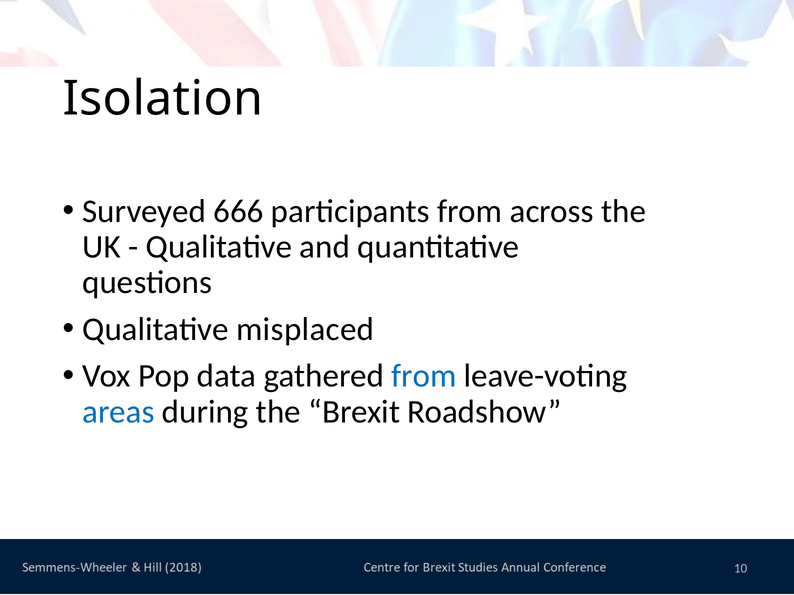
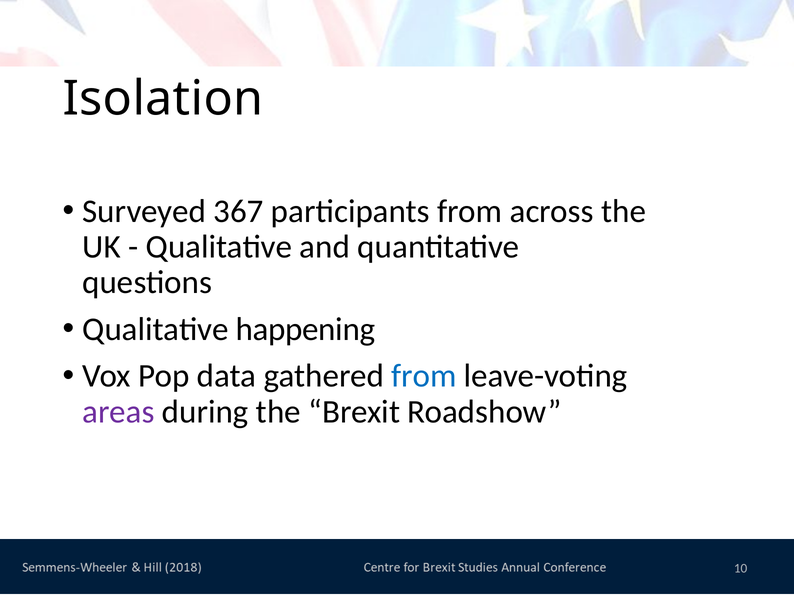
666: 666 -> 367 (238, 211)
misplaced: misplaced -> happening (306, 330)
areas colour: blue -> purple (118, 412)
